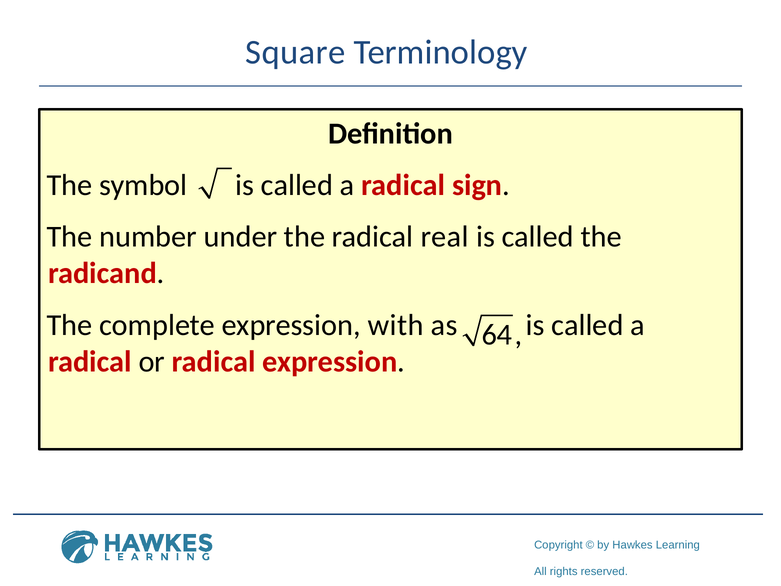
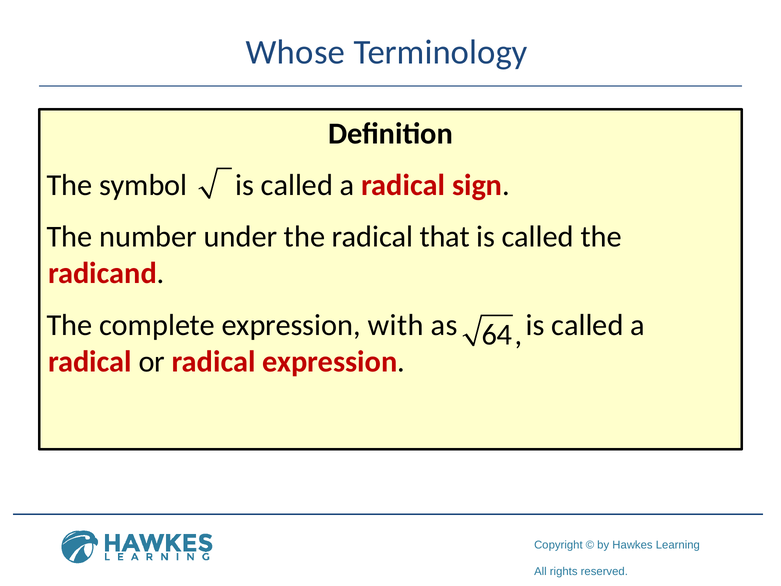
Square: Square -> Whose (295, 53)
real: real -> that (445, 237)
